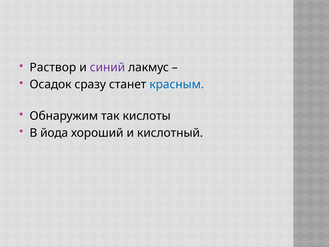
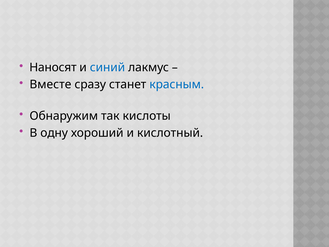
Раствор: Раствор -> Наносят (53, 67)
синий colour: purple -> blue (107, 67)
Осадок: Осадок -> Вместе (50, 84)
йода: йода -> одну (54, 133)
